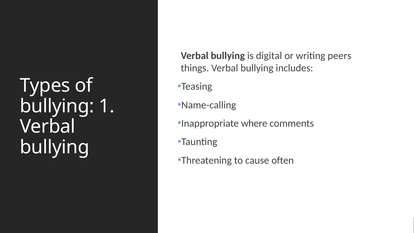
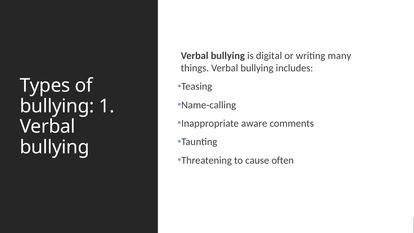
peers: peers -> many (339, 56)
where: where -> aware (254, 123)
